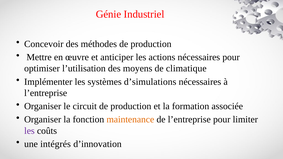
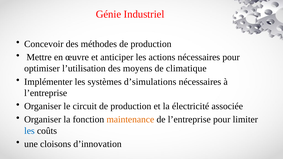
formation: formation -> électricité (191, 106)
les colour: purple -> blue (29, 131)
intégrés: intégrés -> cloisons (56, 144)
